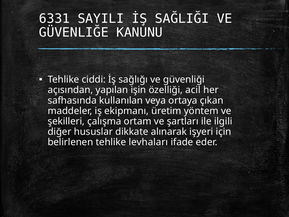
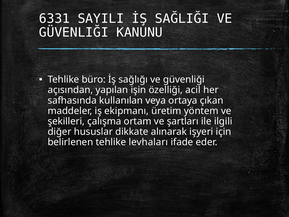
GÜVENLIĞE: GÜVENLIĞE -> GÜVENLIĞI (74, 32)
ciddi: ciddi -> büro (94, 80)
